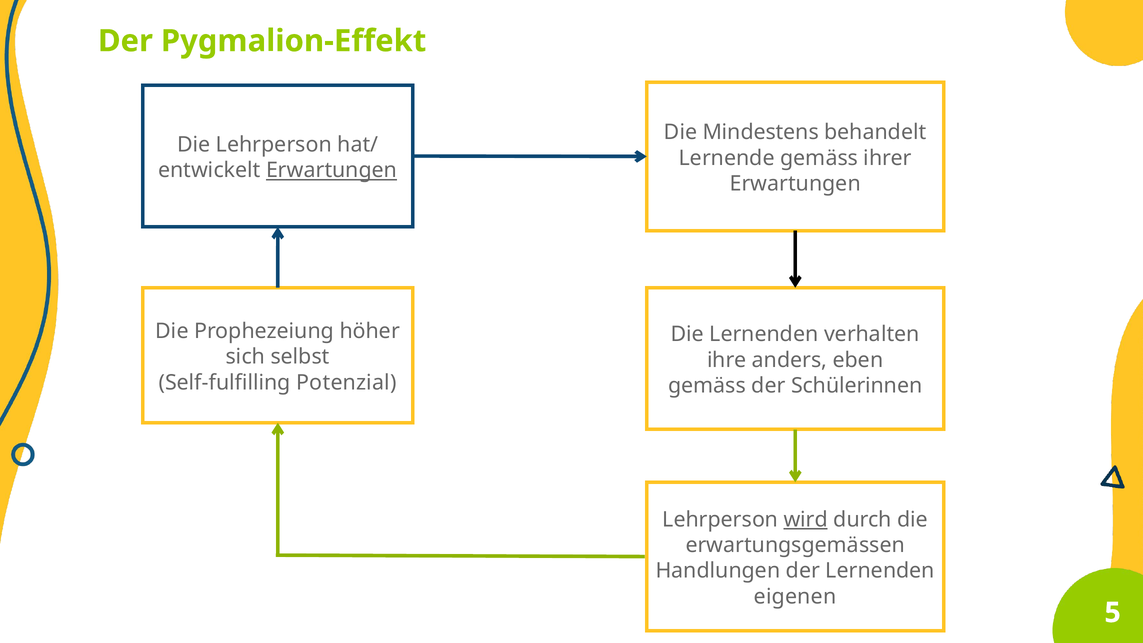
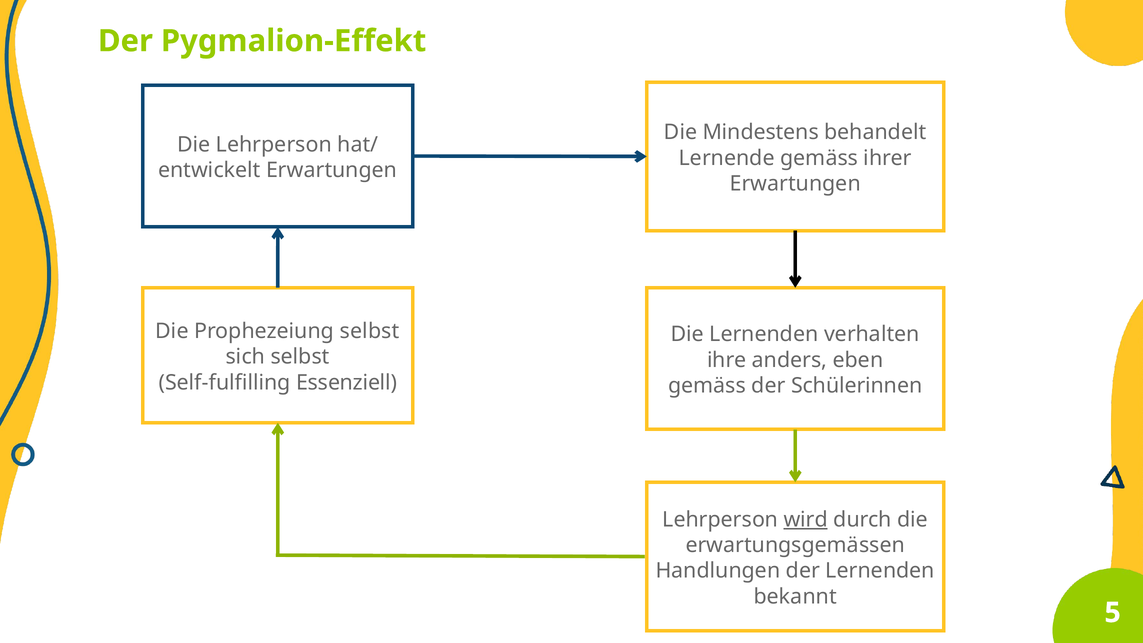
Erwartungen underline: present -> none (332, 170)
Prophezeiung höher: höher -> selbst (370, 331)
Potenzial: Potenzial -> Essenziell (347, 382)
eigenen: eigenen -> bekannt (795, 597)
